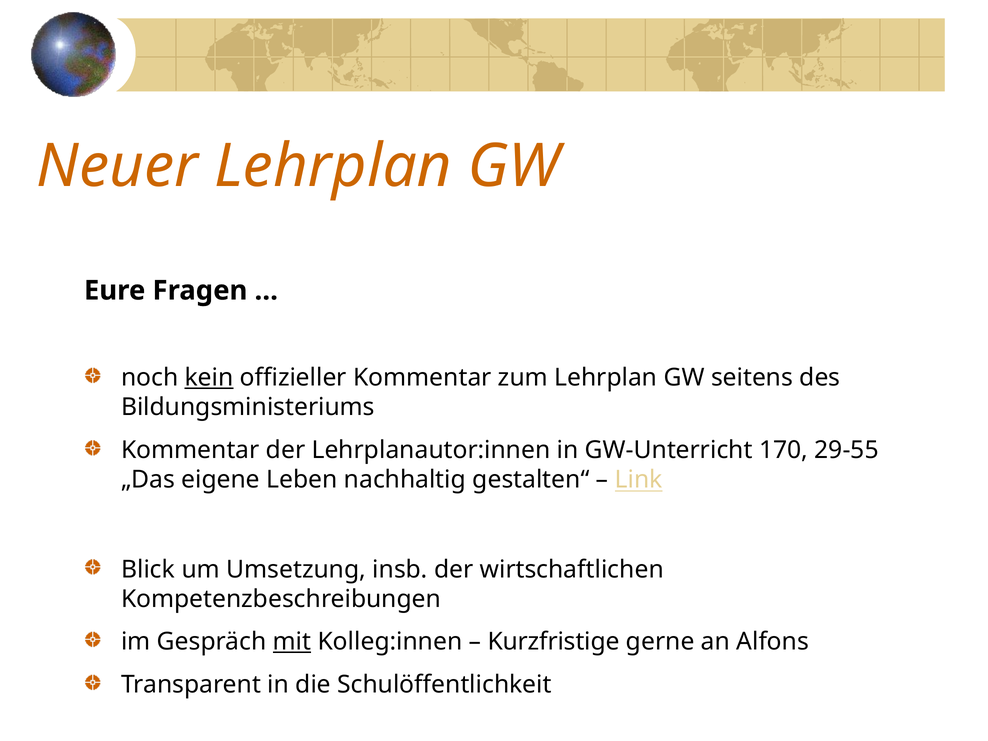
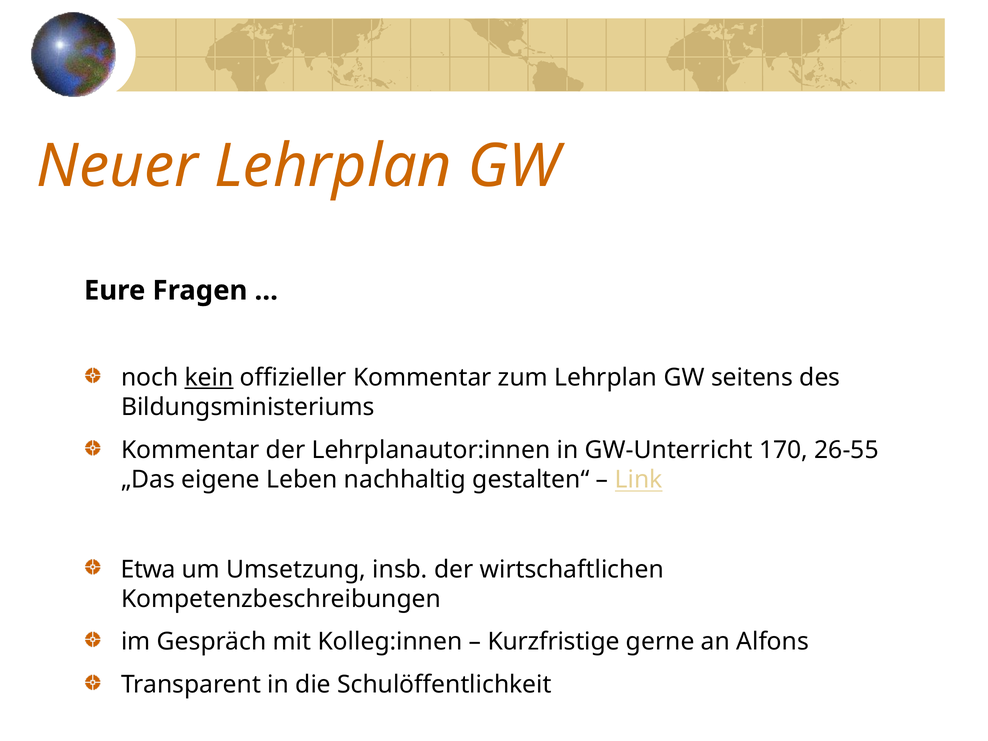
29-55: 29-55 -> 26-55 (846, 450)
Blick: Blick -> Etwa (148, 569)
mit underline: present -> none (292, 642)
